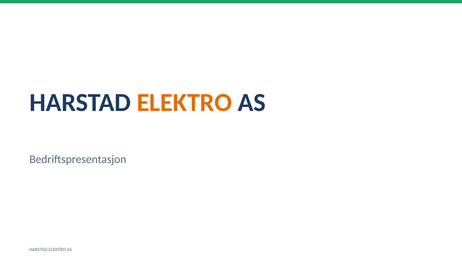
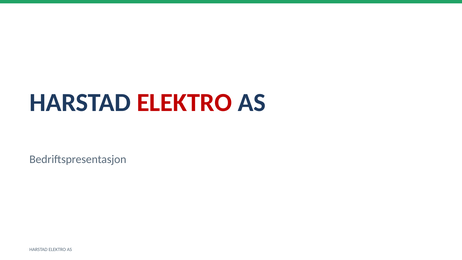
ELEKTRO colour: orange -> red (184, 102)
